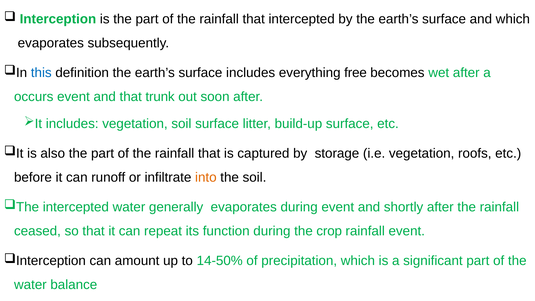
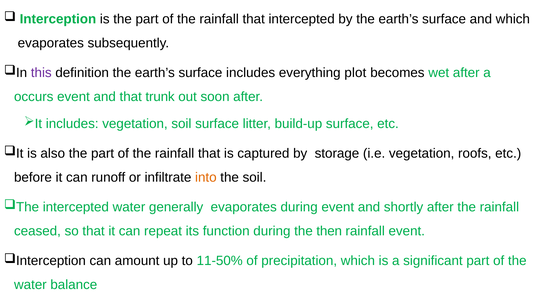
this colour: blue -> purple (41, 73)
free: free -> plot (355, 73)
crop: crop -> then (329, 231)
14-50%: 14-50% -> 11-50% (220, 261)
